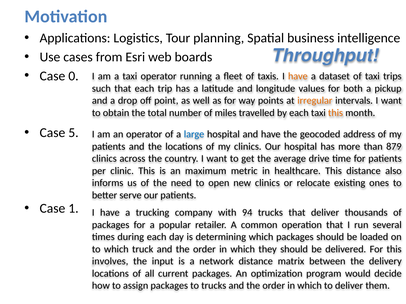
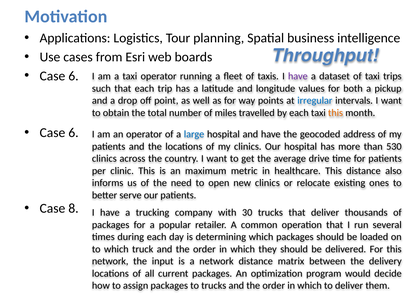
0: 0 -> 6 (73, 76)
have colour: orange -> purple (298, 76)
irregular colour: orange -> blue (315, 101)
5: 5 -> 6 (73, 133)
879: 879 -> 530 (394, 147)
1: 1 -> 8 (73, 209)
94: 94 -> 30 (247, 213)
involves: involves -> network (110, 262)
